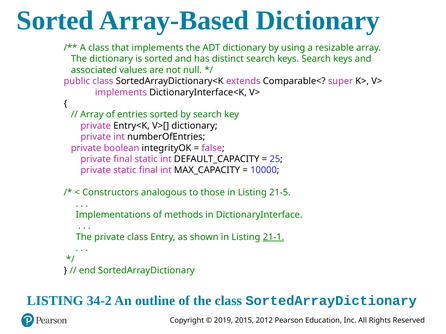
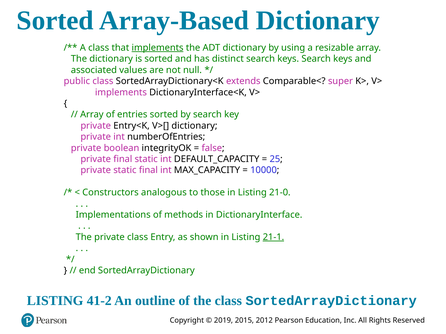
implements underline: none -> present (158, 48)
21-5: 21-5 -> 21-0 (280, 193)
34-2: 34-2 -> 41-2 (99, 301)
